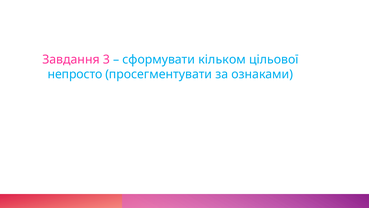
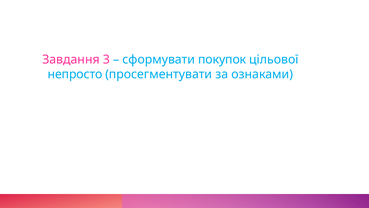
кільком: кільком -> покупок (222, 59)
